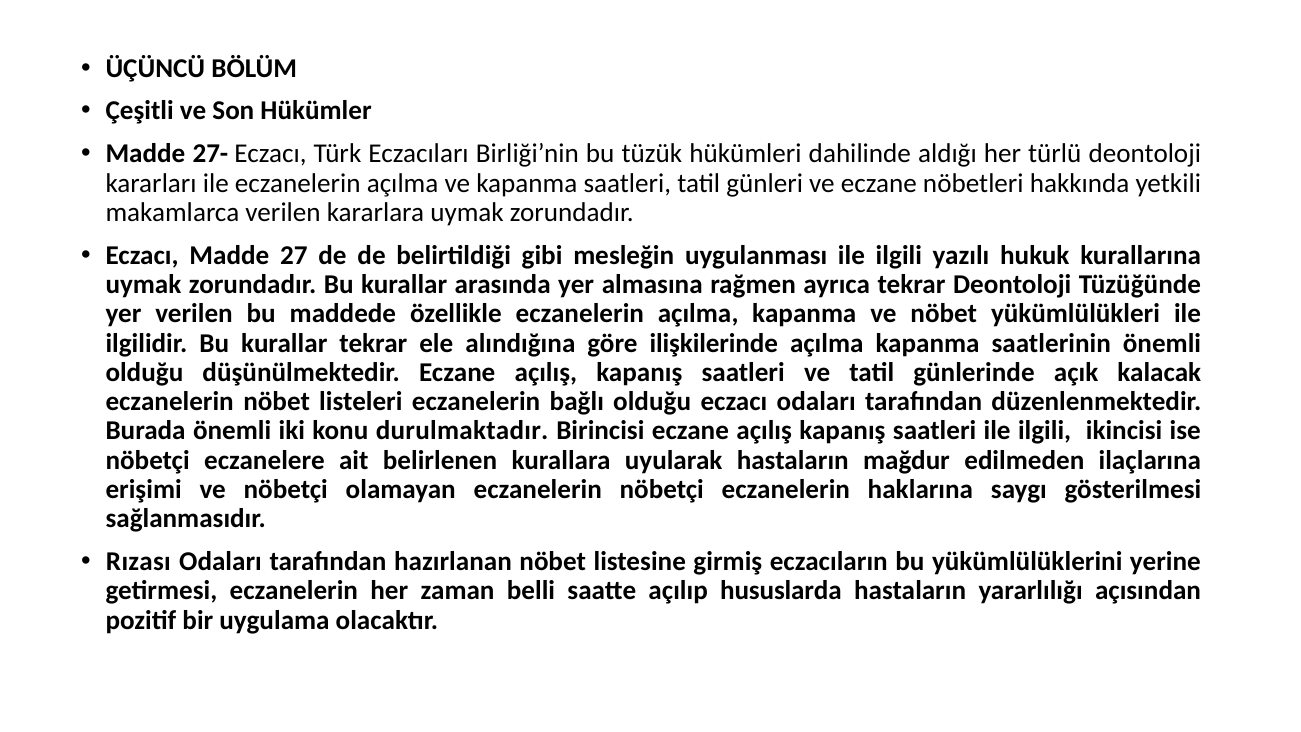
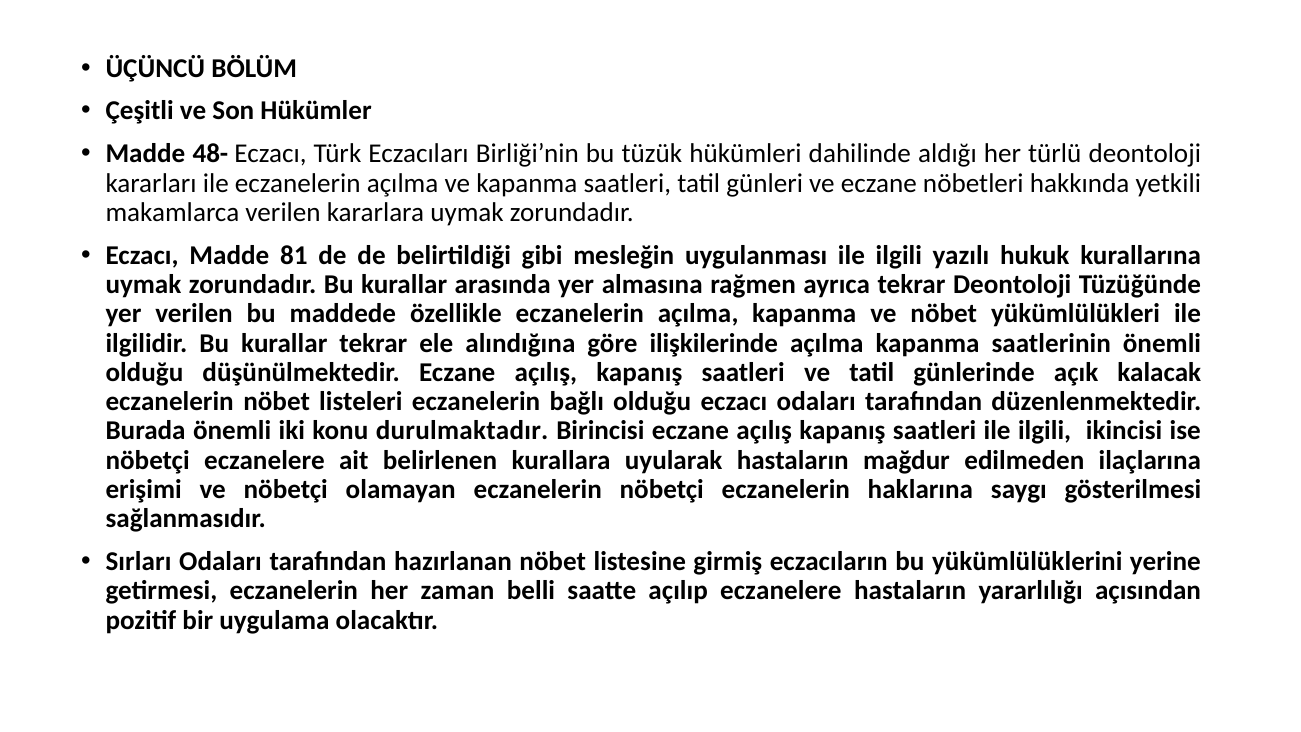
27-: 27- -> 48- (210, 154)
27: 27 -> 81 (294, 255)
Rızası: Rızası -> Sırları (139, 561)
açılıp hususlarda: hususlarda -> eczanelere (781, 591)
